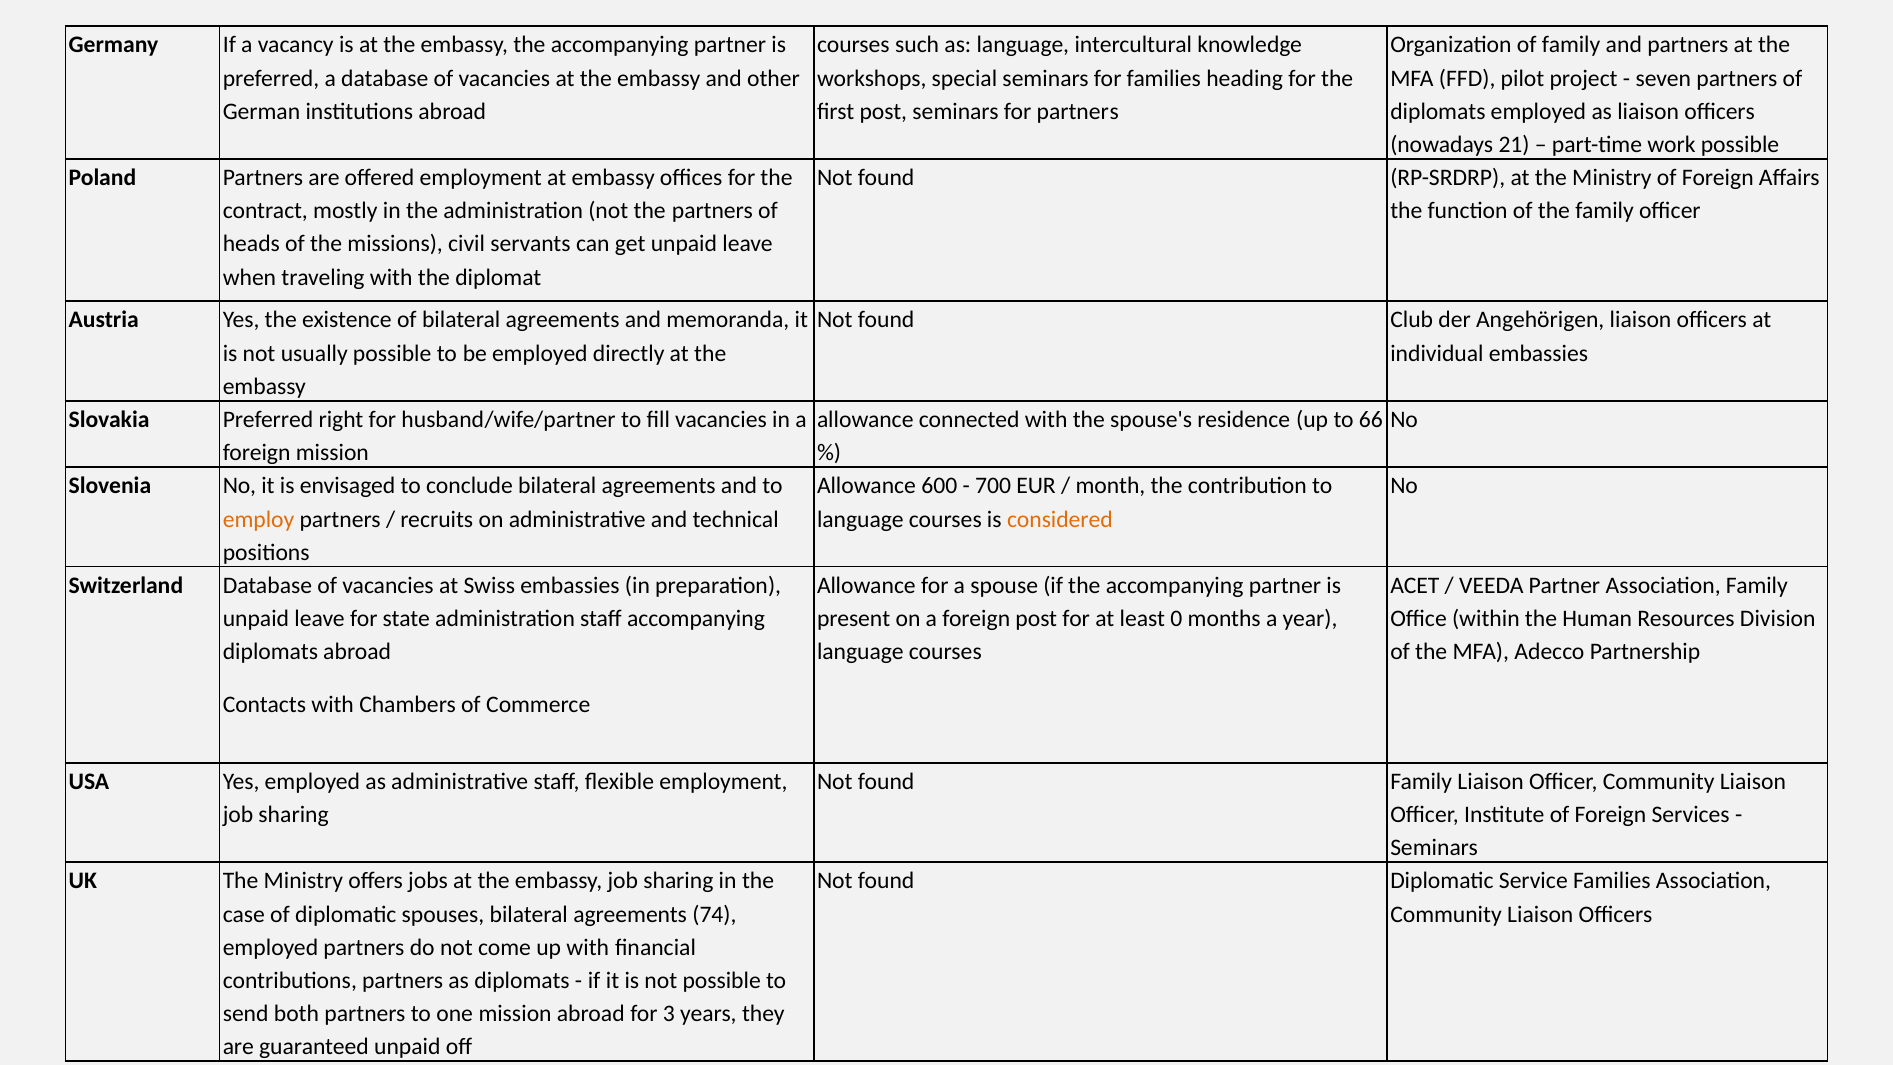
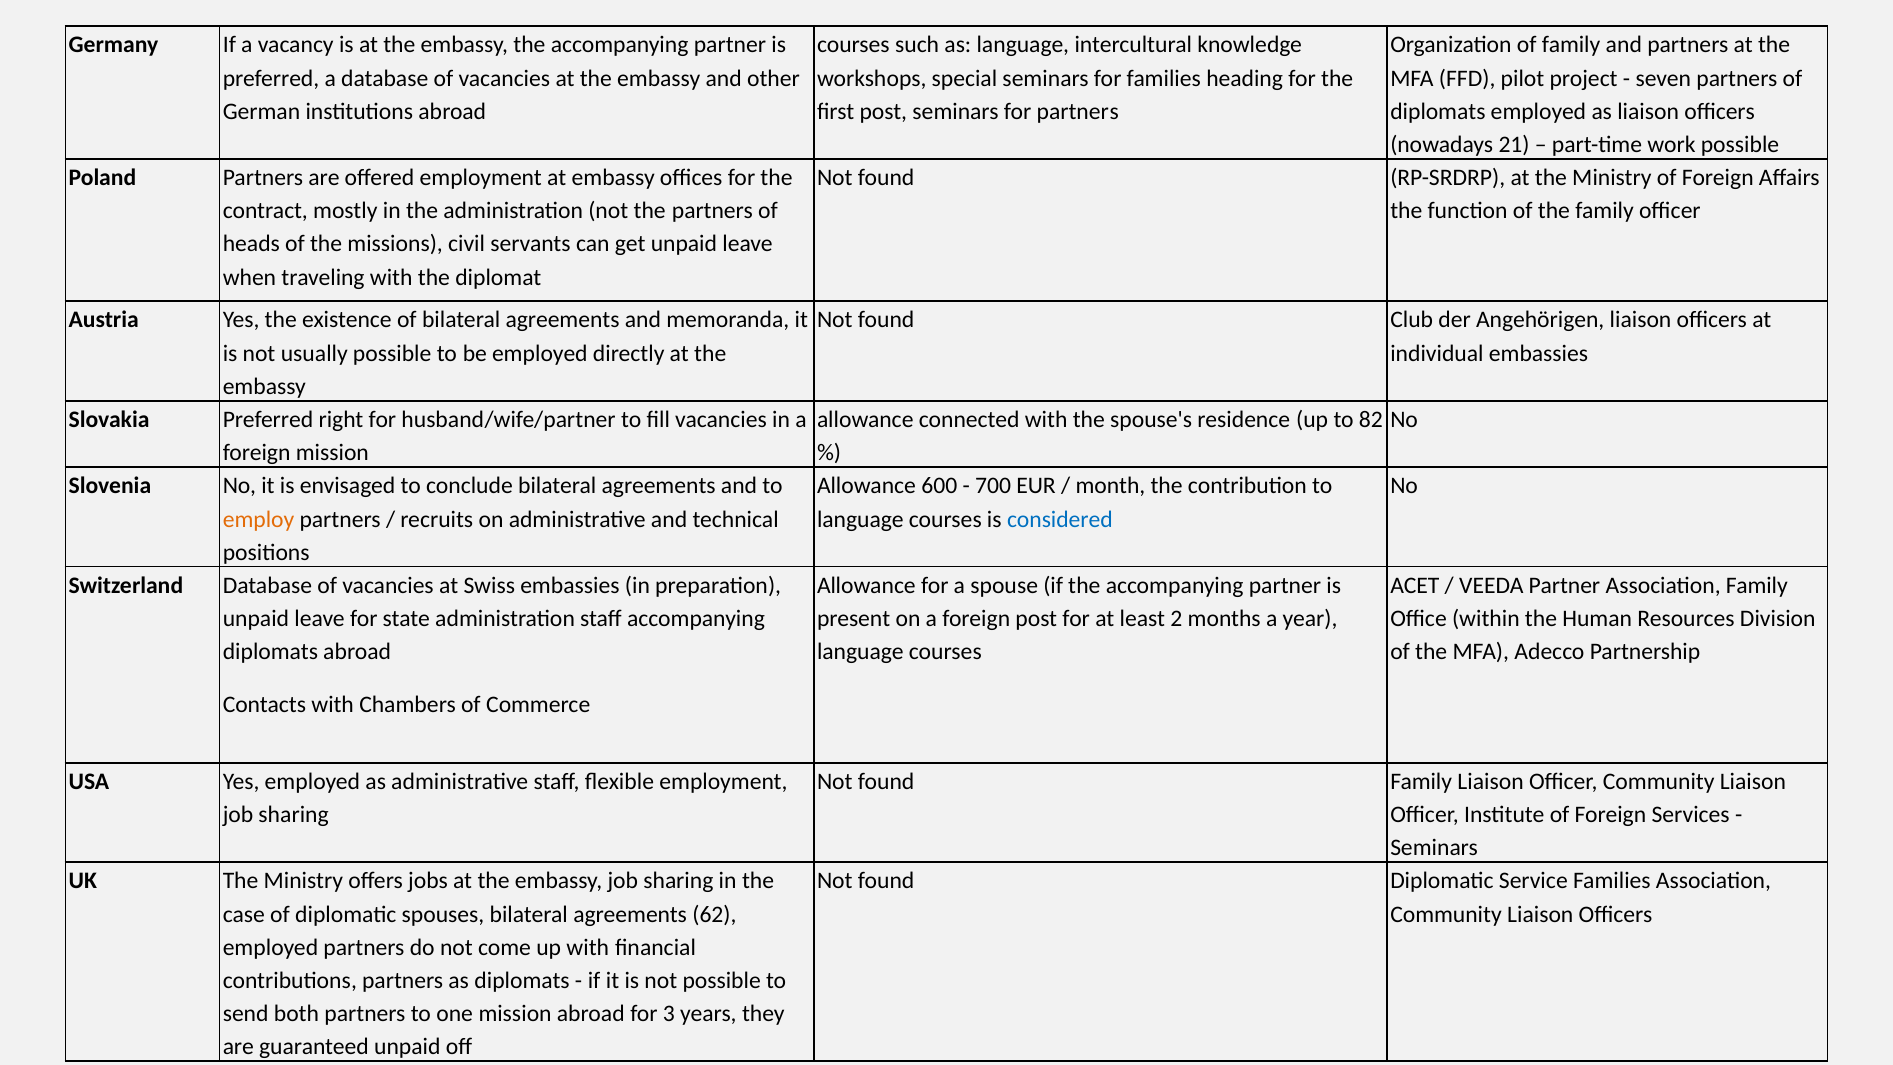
66: 66 -> 82 (1371, 420)
considered colour: orange -> blue (1060, 519)
0: 0 -> 2 (1176, 619)
74: 74 -> 62 (714, 914)
